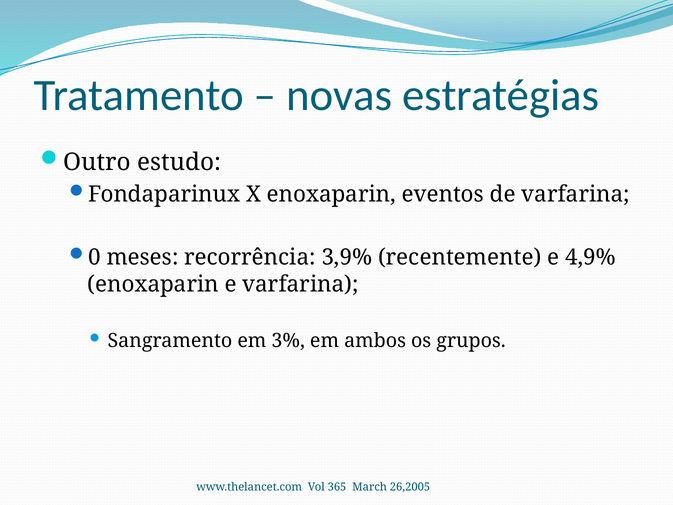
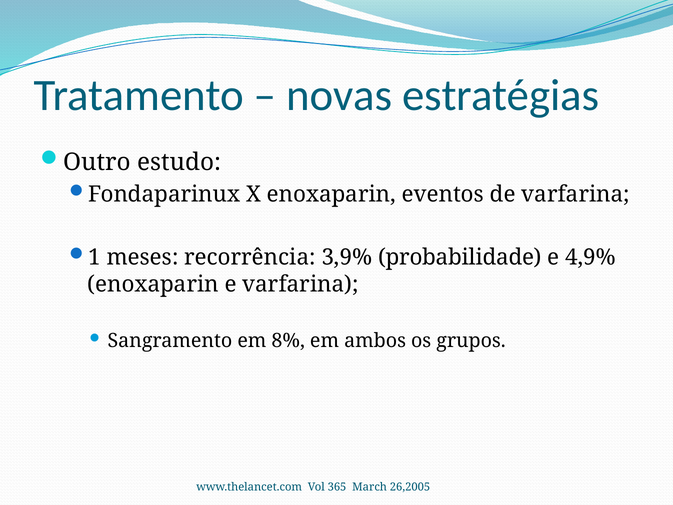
0: 0 -> 1 (95, 257)
recentemente: recentemente -> probabilidade (460, 257)
3%: 3% -> 8% (288, 341)
